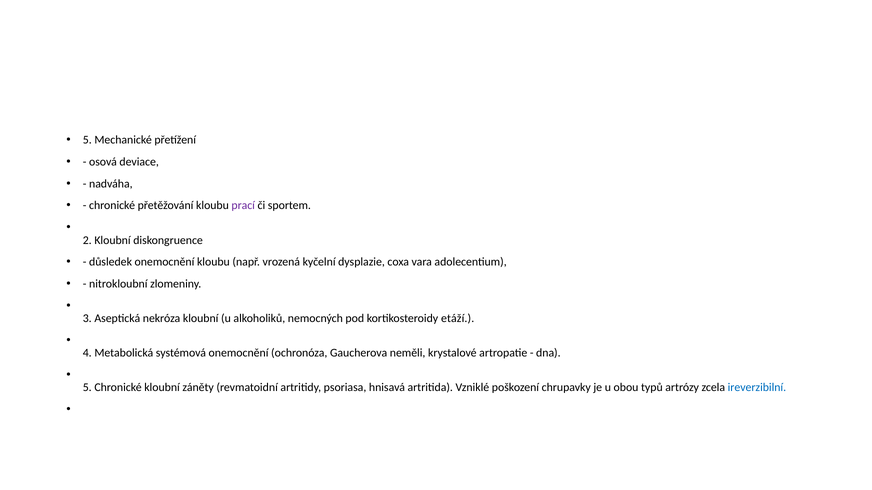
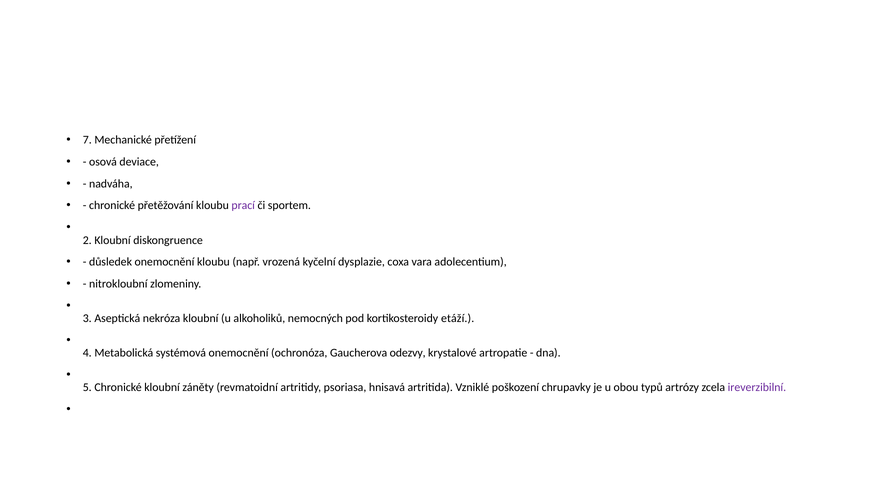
5: 5 -> 7 (87, 140)
neměli: neměli -> odezvy (408, 353)
ireverzibilní colour: blue -> purple (757, 388)
